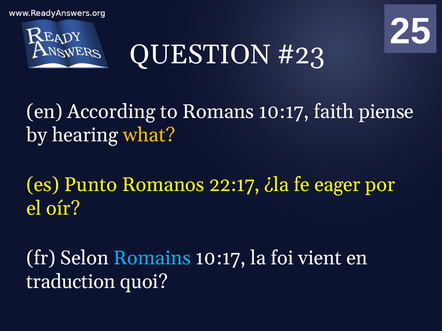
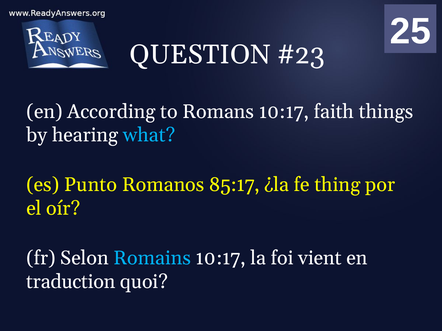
piense: piense -> things (386, 112)
what colour: yellow -> light blue (149, 135)
22:17: 22:17 -> 85:17 (234, 185)
eager: eager -> thing (337, 185)
